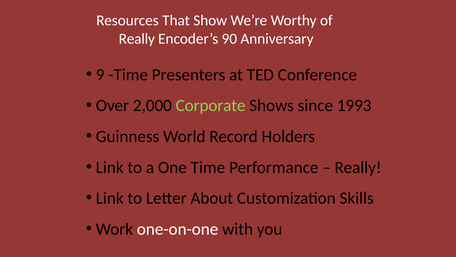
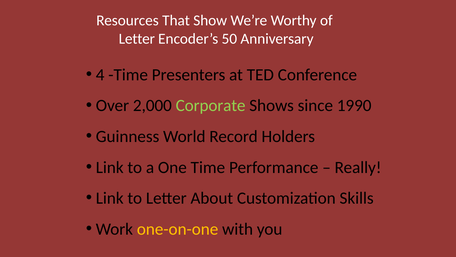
Really: Really -> Letter (137, 39)
90: 90 -> 50 (229, 39)
9: 9 -> 4 (100, 75)
1993: 1993 -> 1990 (354, 105)
one-on-one colour: white -> yellow (178, 229)
